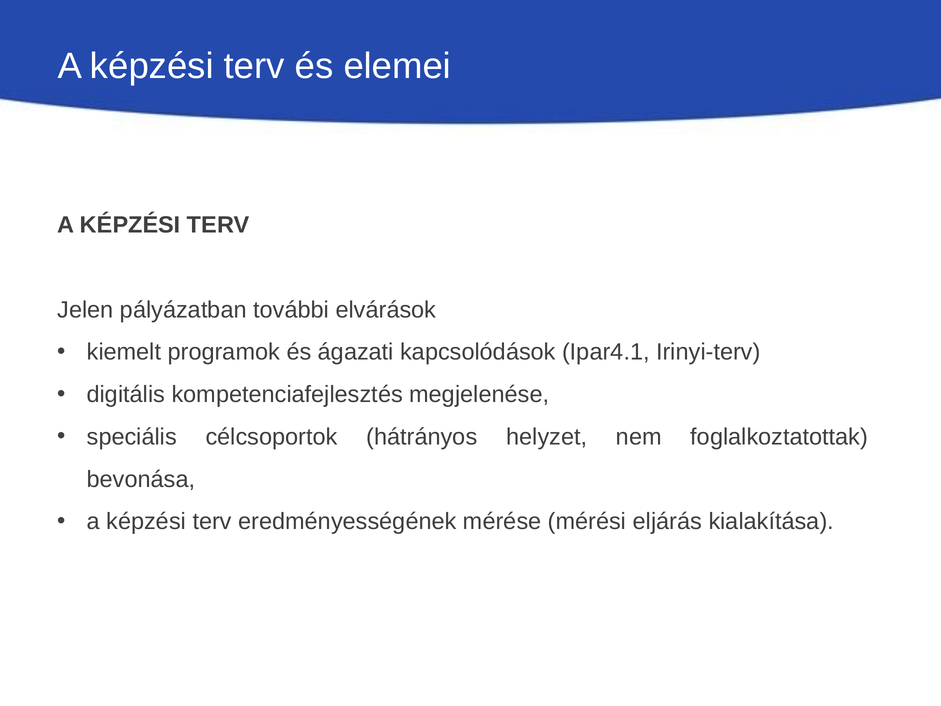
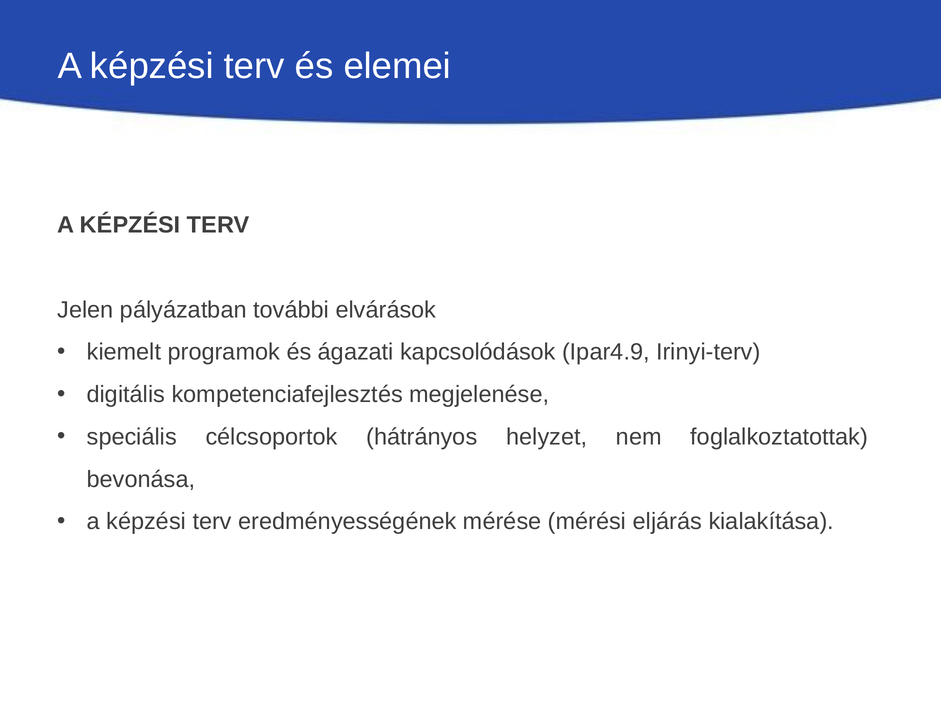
Ipar4.1: Ipar4.1 -> Ipar4.9 (606, 352)
